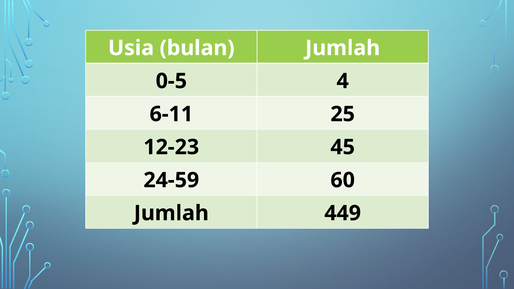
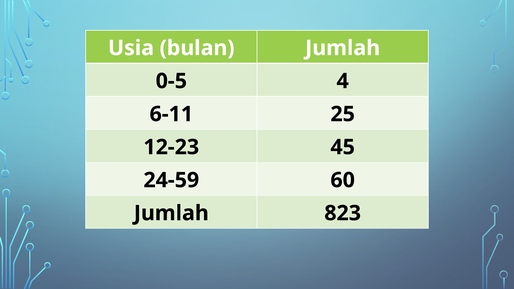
449: 449 -> 823 (343, 213)
